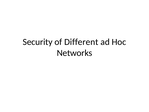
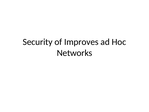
Different: Different -> Improves (81, 42)
